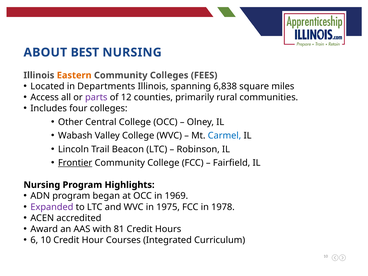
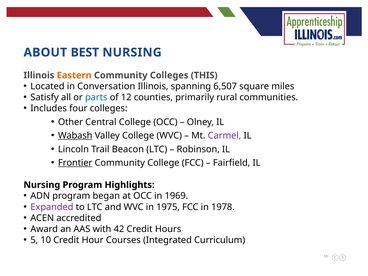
FEES: FEES -> THIS (204, 75)
Departments: Departments -> Conversation (106, 86)
6,838: 6,838 -> 6,507 (225, 86)
Access: Access -> Satisfy (45, 97)
parts colour: purple -> blue (96, 97)
Wabash underline: none -> present (75, 136)
Carmel colour: blue -> purple (224, 136)
81: 81 -> 42 (119, 229)
6: 6 -> 5 (34, 240)
